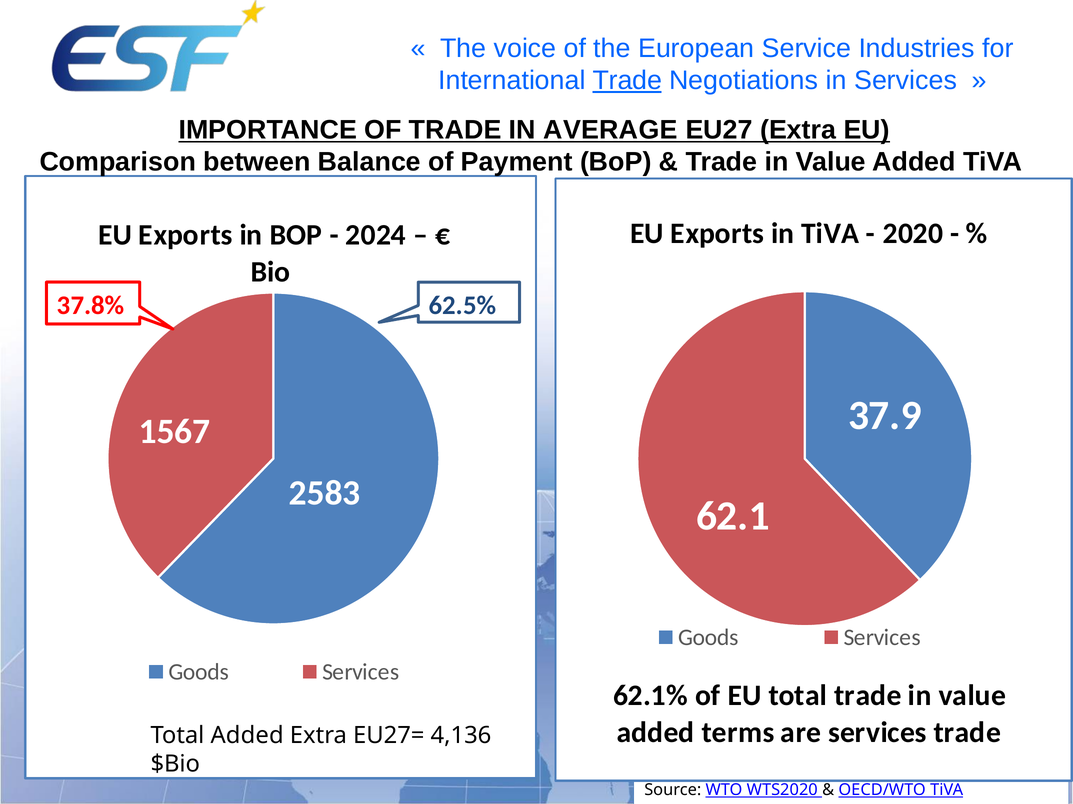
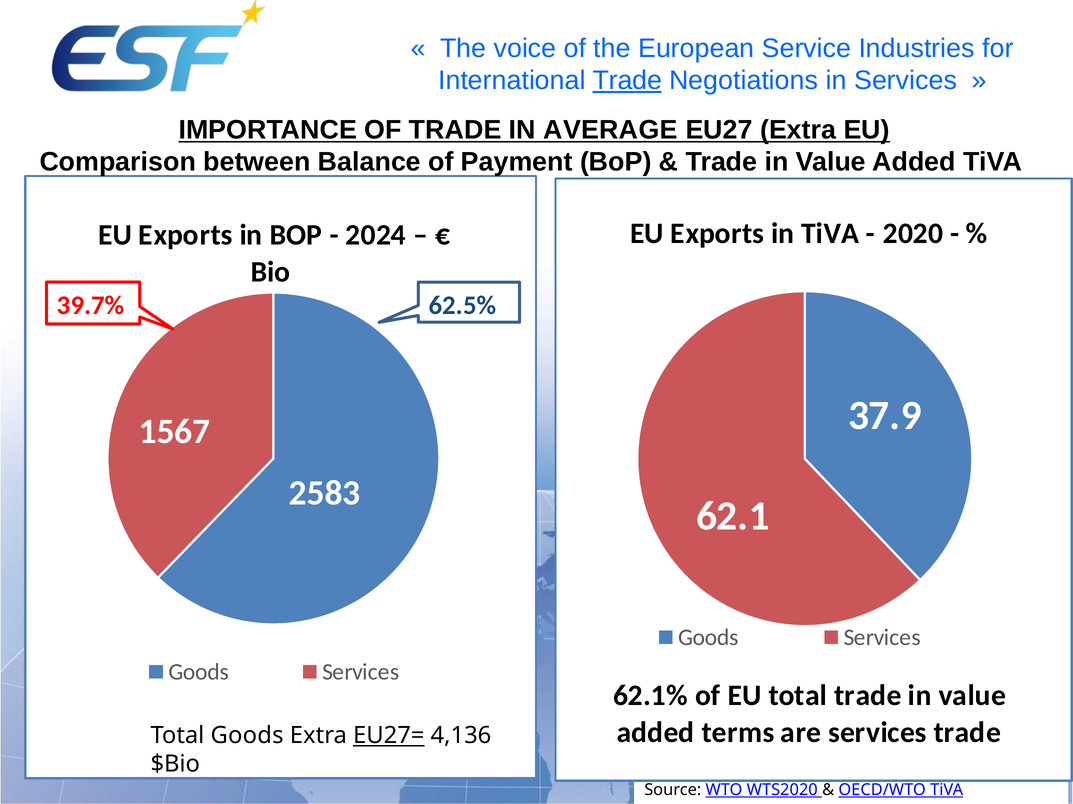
37.8%: 37.8% -> 39.7% (91, 306)
Total Added: Added -> Goods (247, 736)
EU27= underline: none -> present (389, 736)
